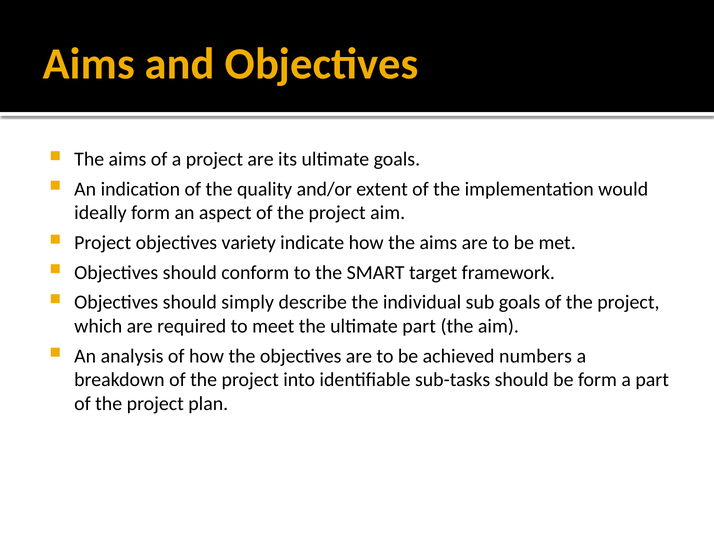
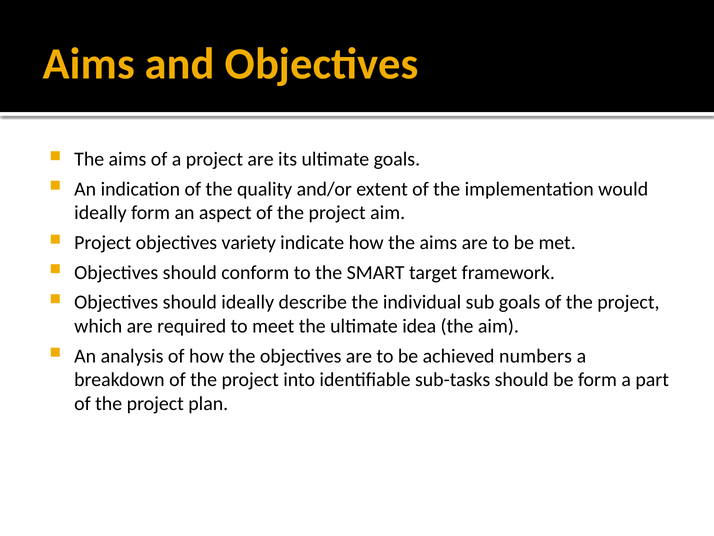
should simply: simply -> ideally (248, 302)
ultimate part: part -> idea (419, 326)
